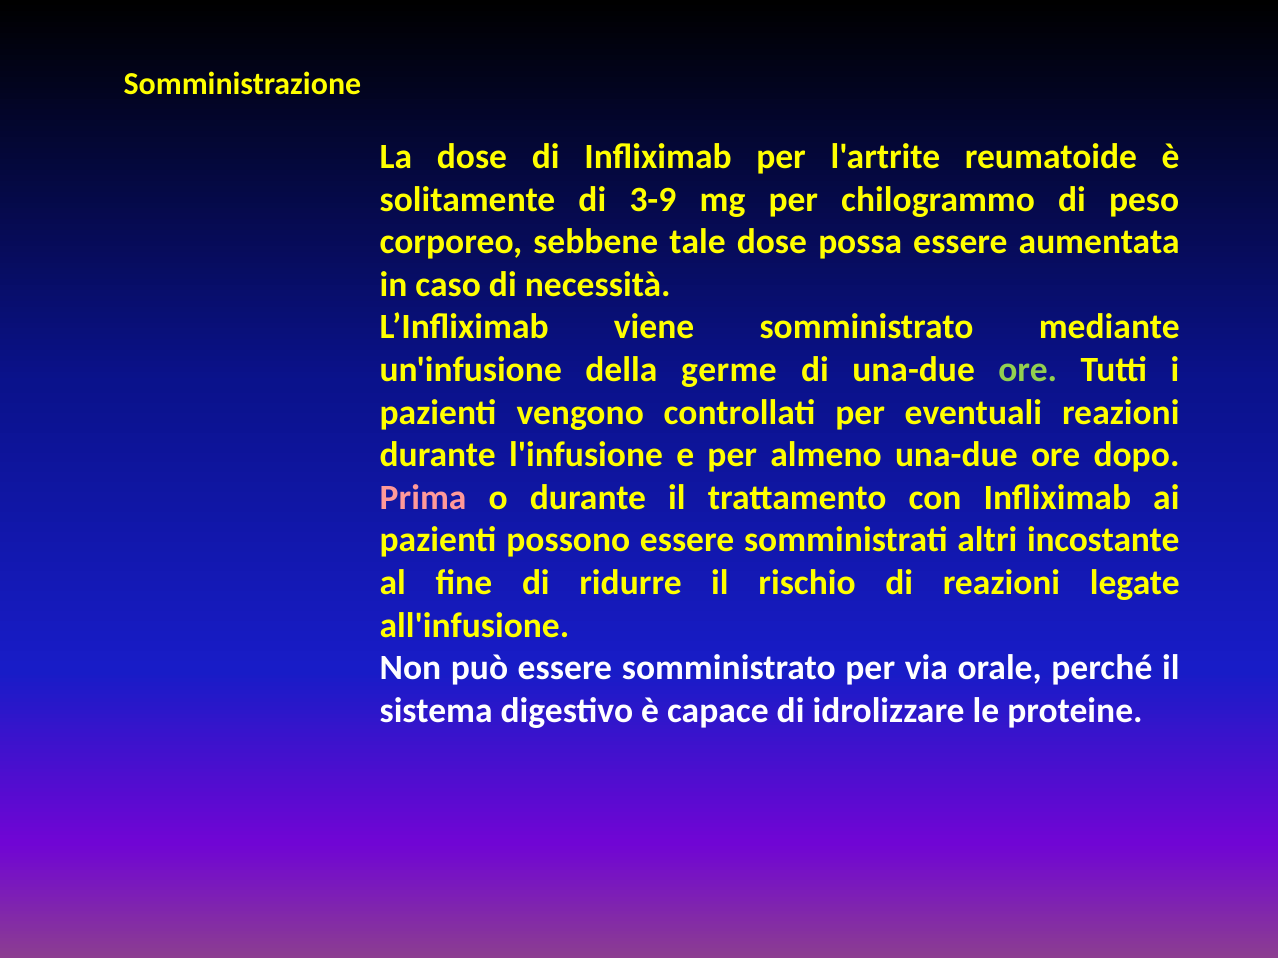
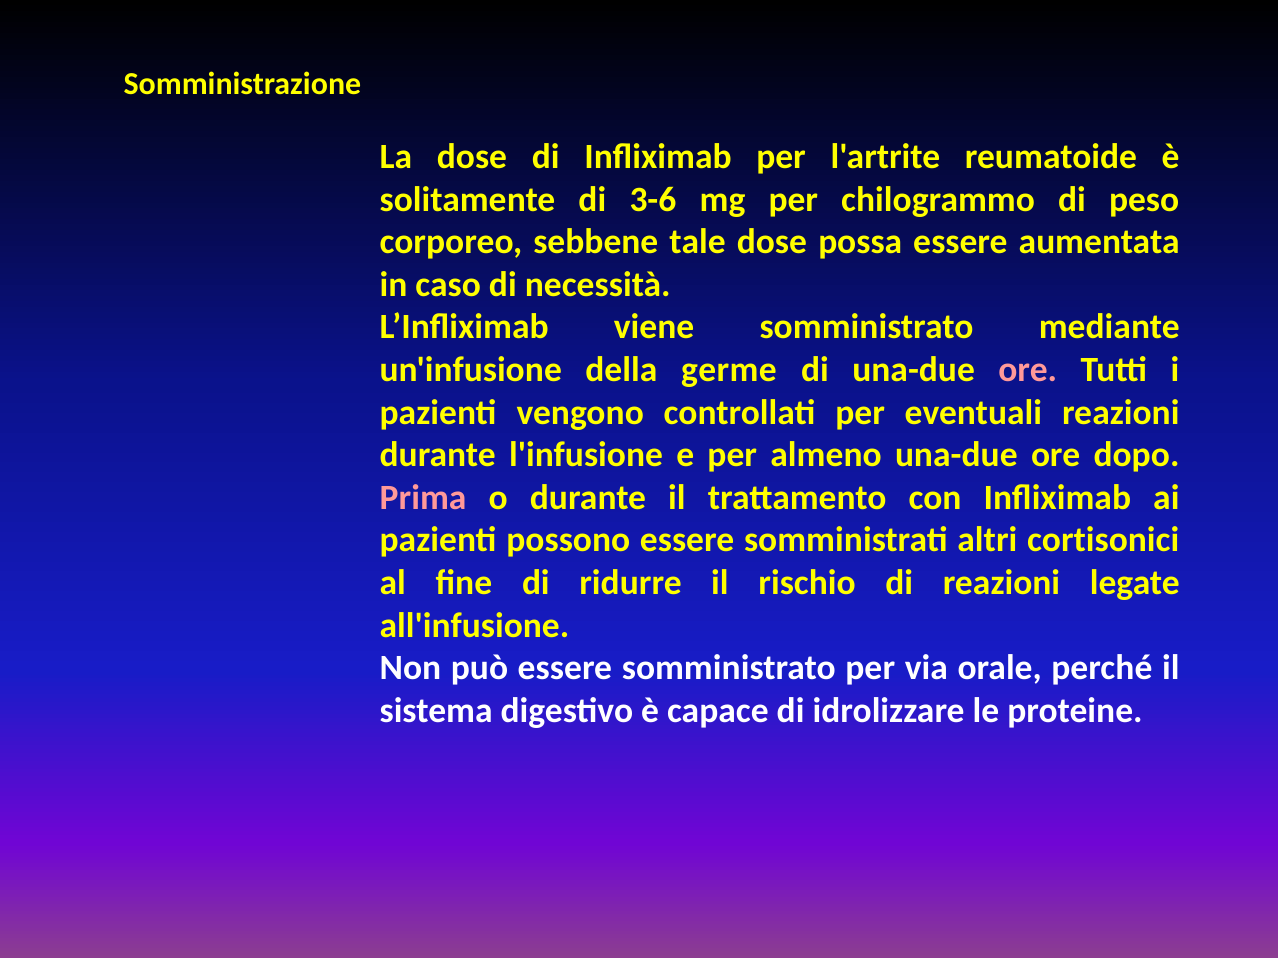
3-9: 3-9 -> 3-6 (653, 200)
ore colour: light green -> pink (1028, 370)
incostante: incostante -> cortisonici (1103, 540)
